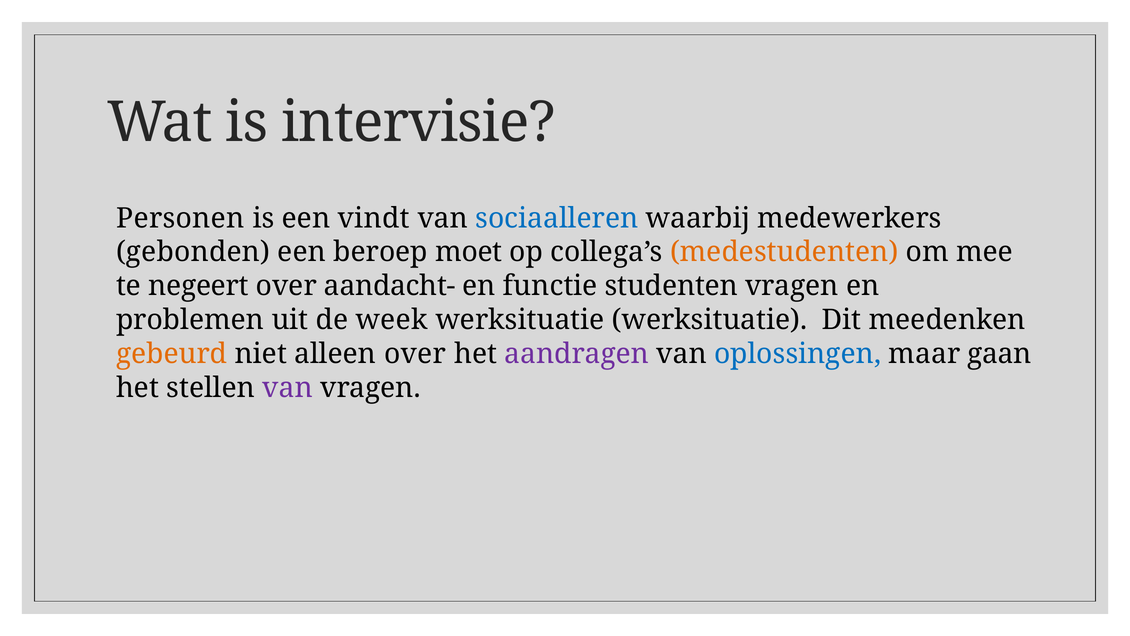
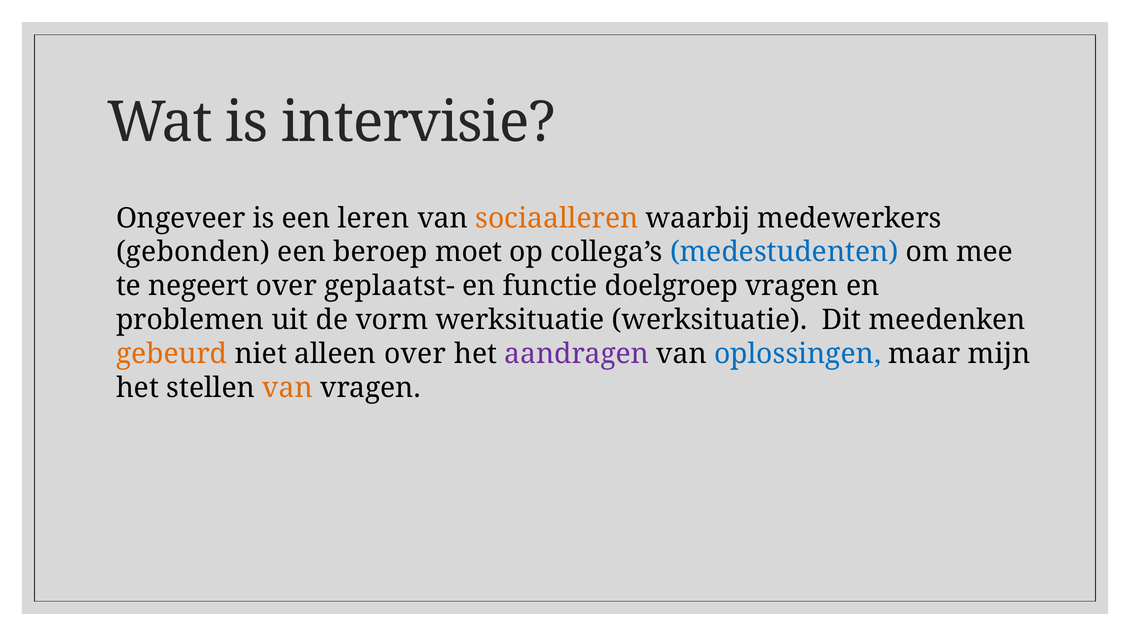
Personen: Personen -> Ongeveer (181, 218)
vindt: vindt -> leren (374, 218)
sociaalleren colour: blue -> orange (557, 218)
medestudenten colour: orange -> blue (784, 252)
aandacht-: aandacht- -> geplaatst- (389, 286)
studenten: studenten -> doelgroep (671, 286)
week: week -> vorm (392, 320)
gaan: gaan -> mijn (999, 354)
van colour: purple -> orange (288, 388)
